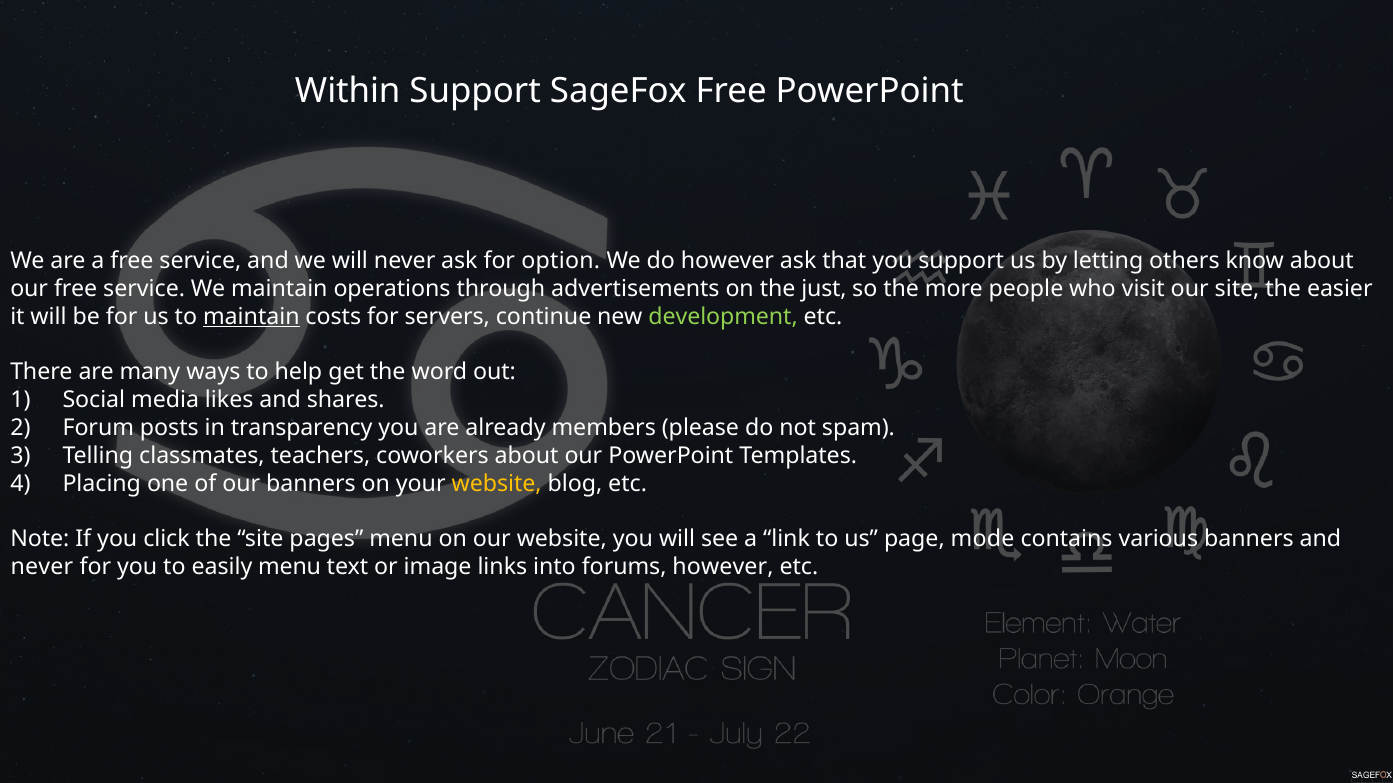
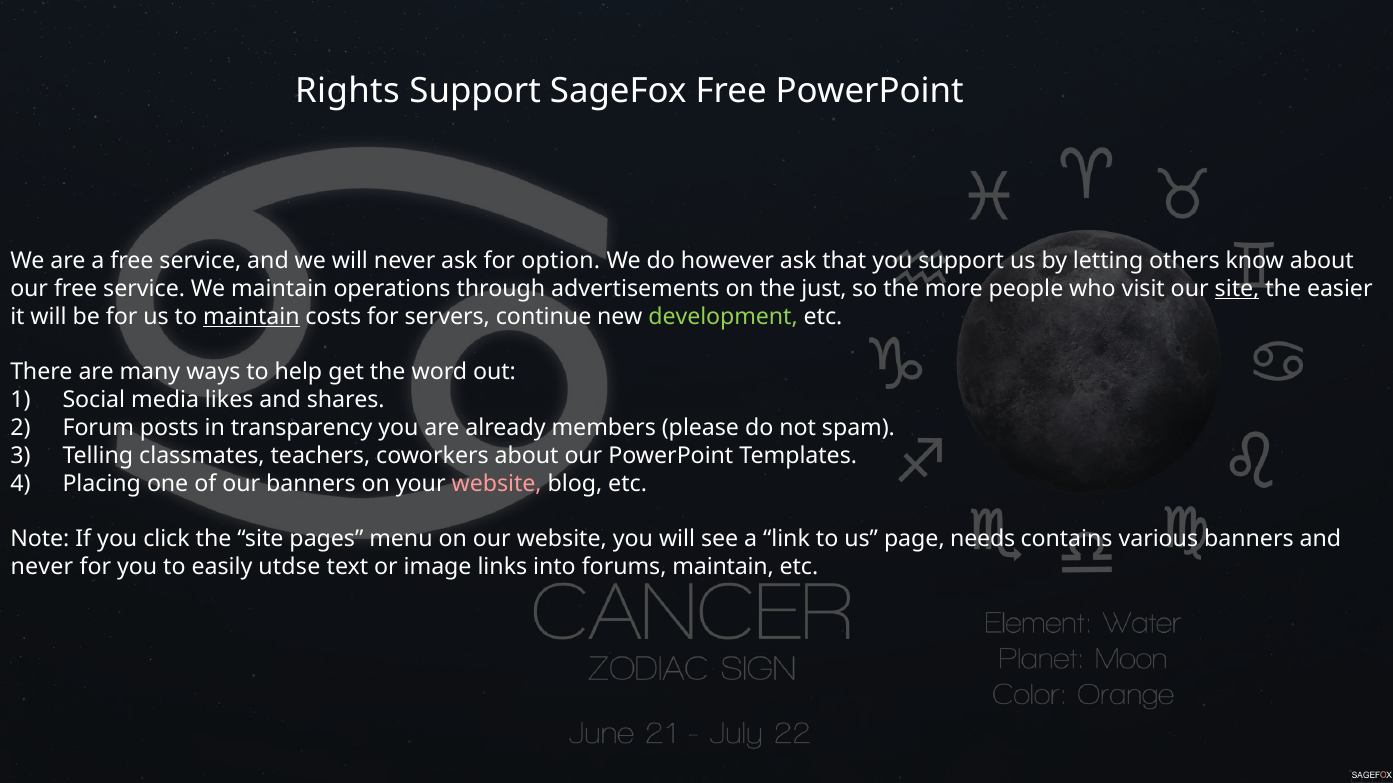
Within: Within -> Rights (348, 91)
site underline: none -> present (1237, 289)
website colour: yellow -> pink (497, 484)
mode: mode -> needs (983, 540)
easily menu: menu -> utdse (289, 567)
forums however: however -> maintain (723, 567)
